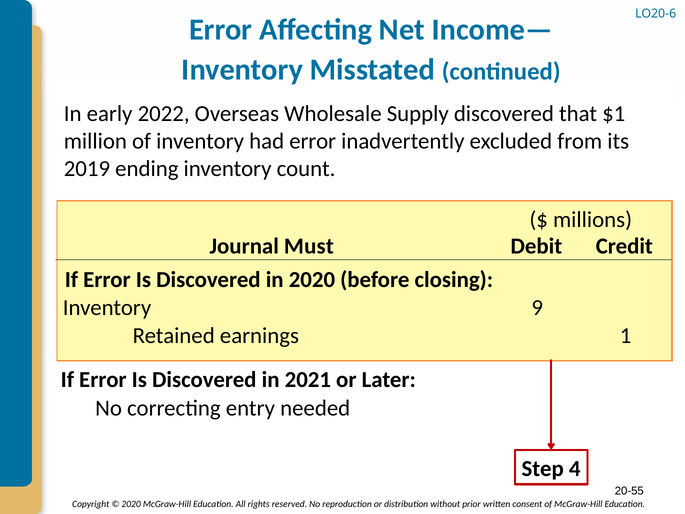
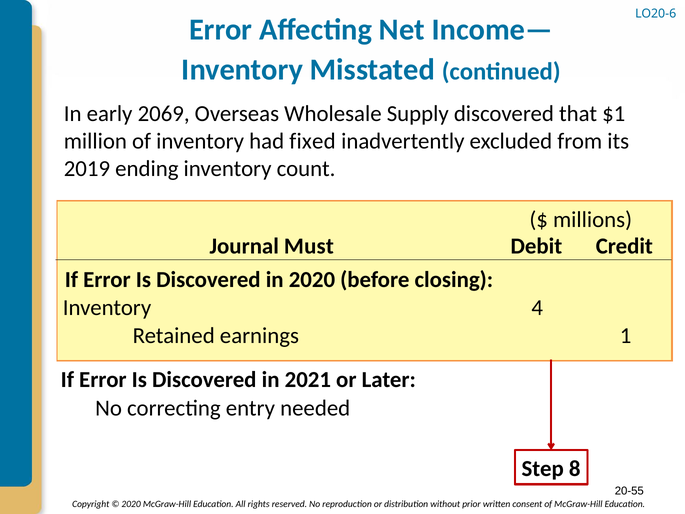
2022: 2022 -> 2069 (164, 114)
had error: error -> fixed (312, 141)
9: 9 -> 4 (537, 308)
4: 4 -> 8 (575, 469)
